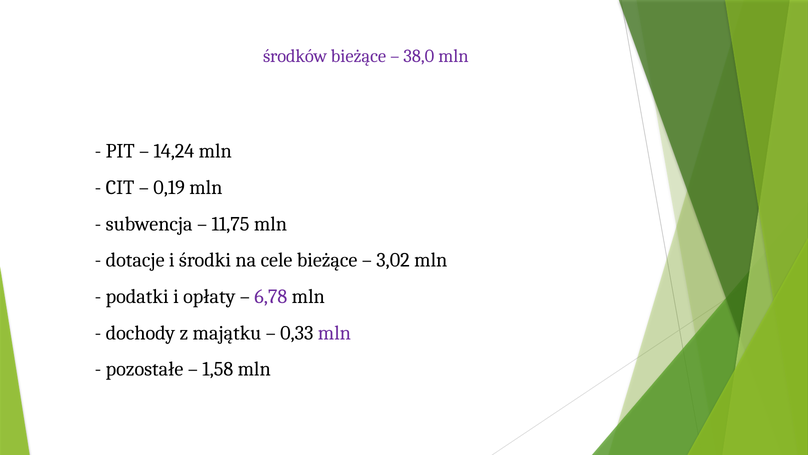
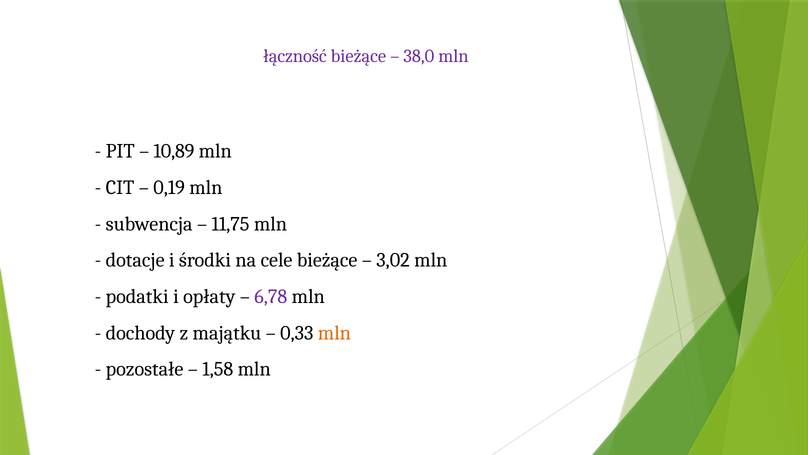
środków: środków -> łączność (295, 56)
14,24: 14,24 -> 10,89 (174, 151)
mln colour: purple -> orange (334, 332)
